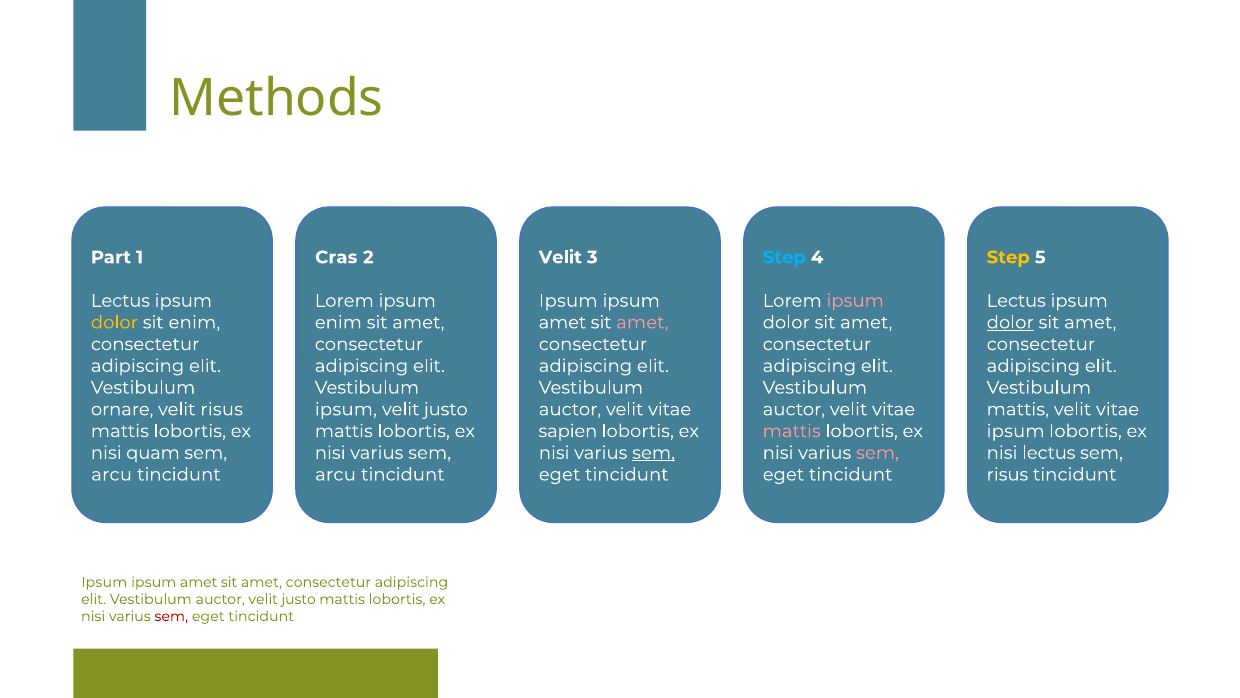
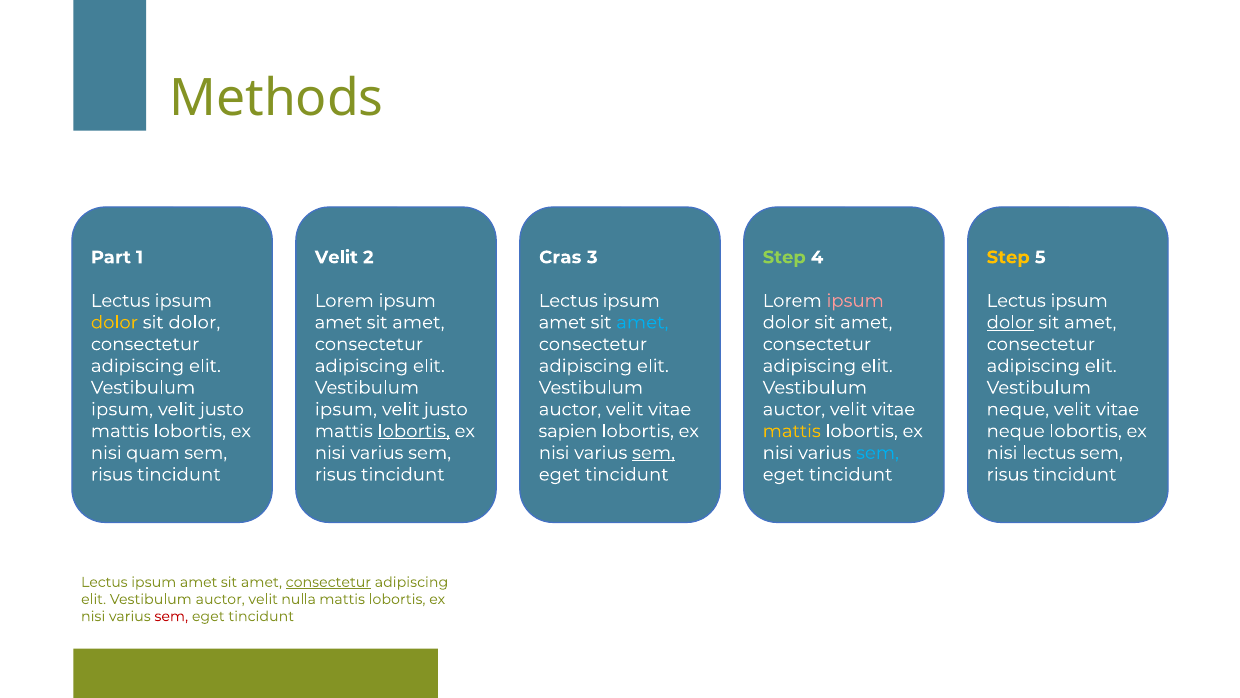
Cras: Cras -> Velit (336, 257)
Velit: Velit -> Cras (560, 257)
Step colour: light blue -> light green (784, 257)
Ipsum: Ipsum -> Lectus (568, 301)
sit enim: enim -> dolor (194, 322)
enim: enim -> amet (338, 322)
amet colour: pink -> light blue (642, 322)
ornare: ornare -> ipsum (122, 409)
risus: risus -> justo (222, 409)
mattis: mattis -> neque (1018, 409)
lobortis underline: none -> present (414, 431)
mattis colour: pink -> yellow (792, 431)
ipsum: ipsum -> neque (1016, 431)
sem colour: pink -> light blue (878, 453)
arcu: arcu -> risus (112, 474)
arcu: arcu -> risus (336, 474)
Ipsum: Ipsum -> Lectus (104, 582)
consectetur underline: none -> present (328, 582)
auctor velit justo: justo -> nulla (299, 599)
